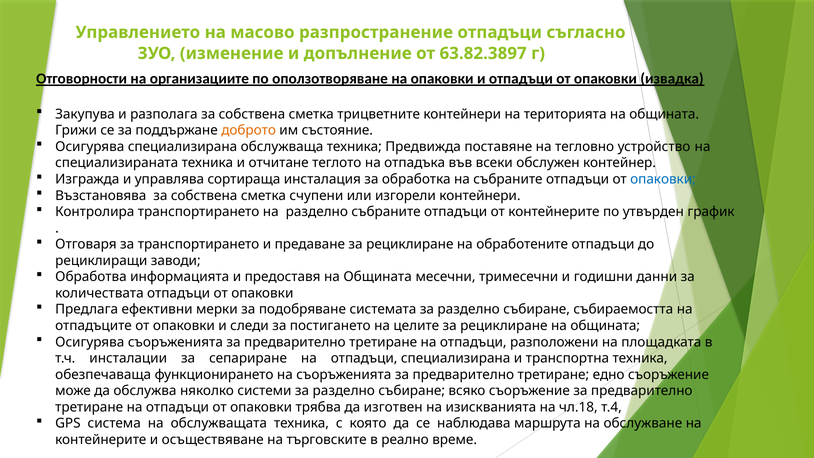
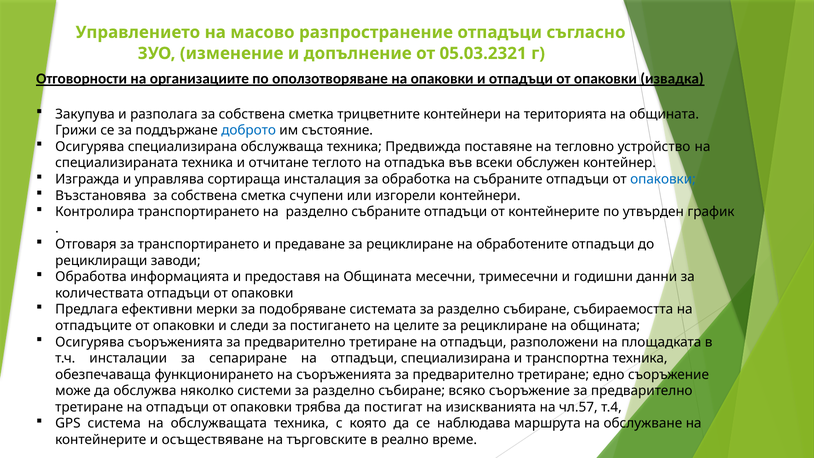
63.82.3897: 63.82.3897 -> 05.03.2321 (483, 53)
доброто colour: orange -> blue (249, 130)
изготвен: изготвен -> постигат (393, 407)
чл.18: чл.18 -> чл.57 (578, 407)
